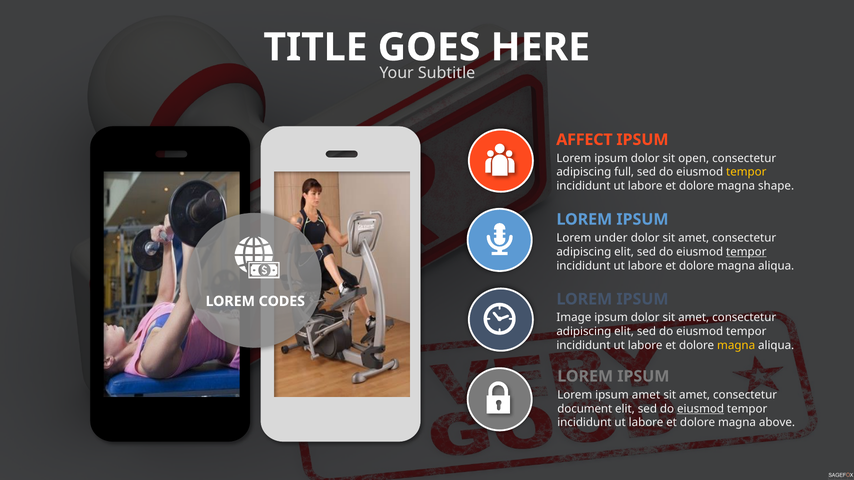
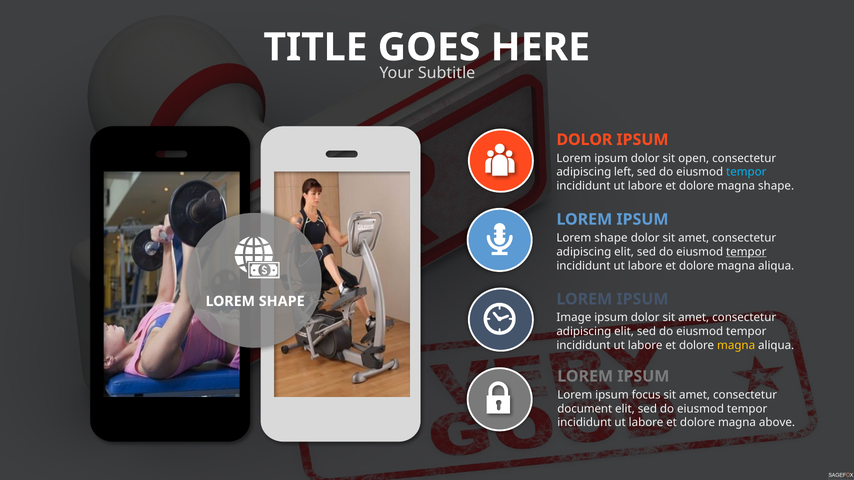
AFFECT: AFFECT -> DOLOR (584, 140)
full: full -> left (624, 172)
tempor colour: yellow -> light blue (746, 172)
under: under -> shape (611, 238)
CODES: CODES -> SHAPE (282, 302)
ipsum amet: amet -> focus (646, 395)
eiusmod underline: present -> none (701, 409)
